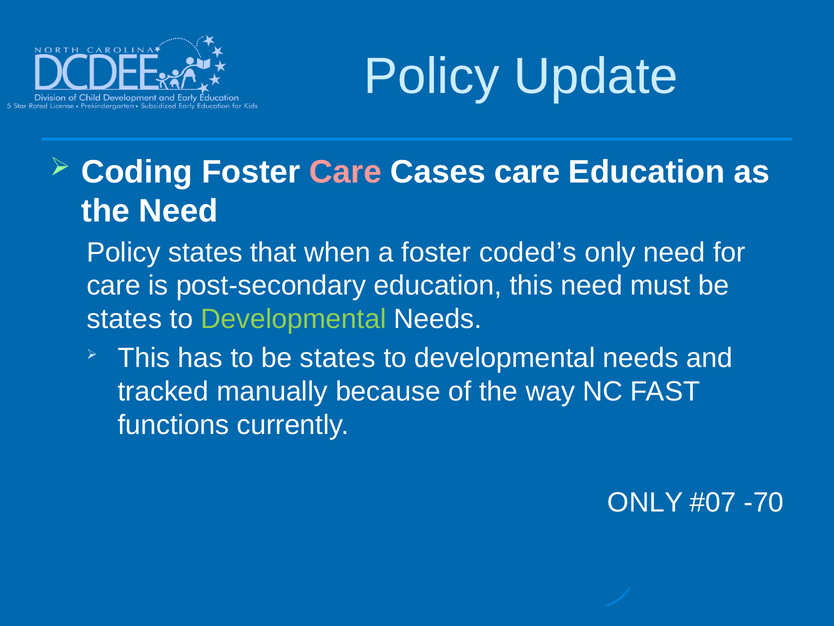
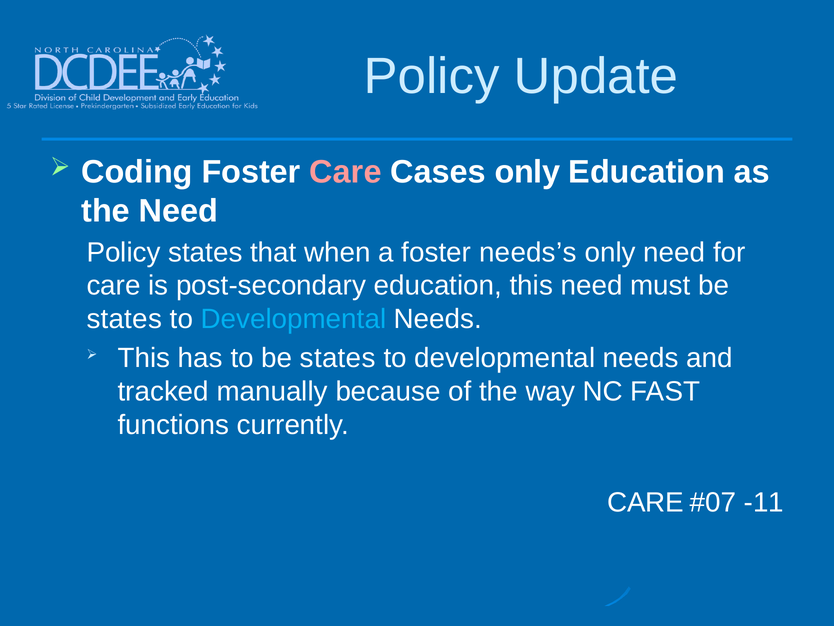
Cases care: care -> only (527, 172)
coded’s: coded’s -> needs’s (528, 252)
Developmental colour: light green -> light blue (293, 319)
ONLY: ONLY -> CARE (645, 502)
-70: -70 -> -11 (764, 502)
